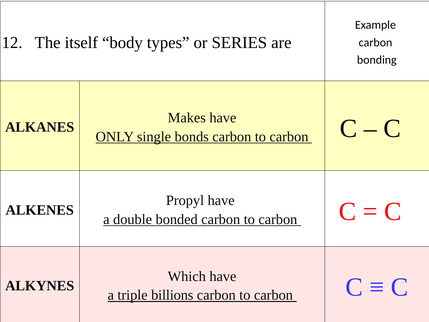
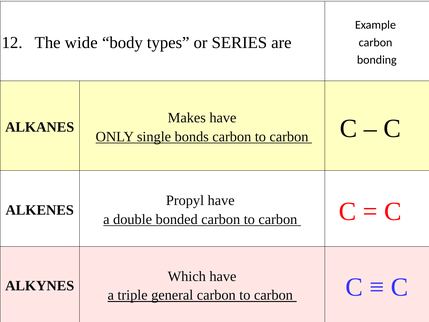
itself: itself -> wide (81, 43)
billions: billions -> general (172, 295)
